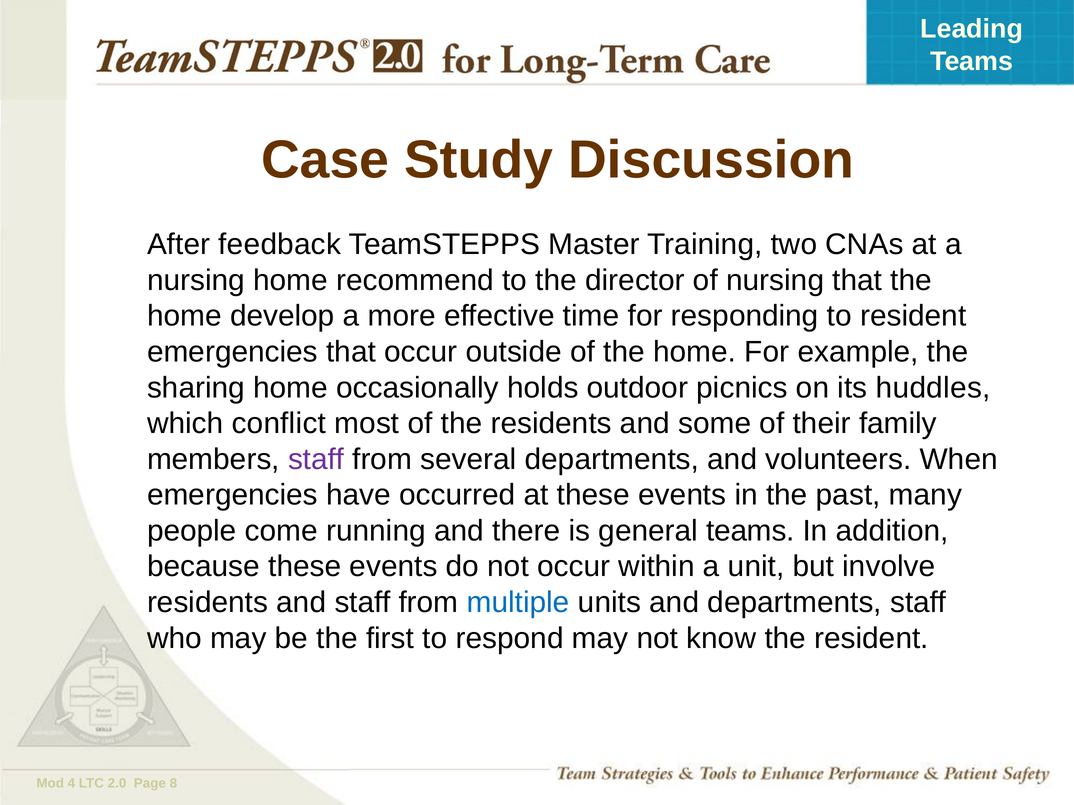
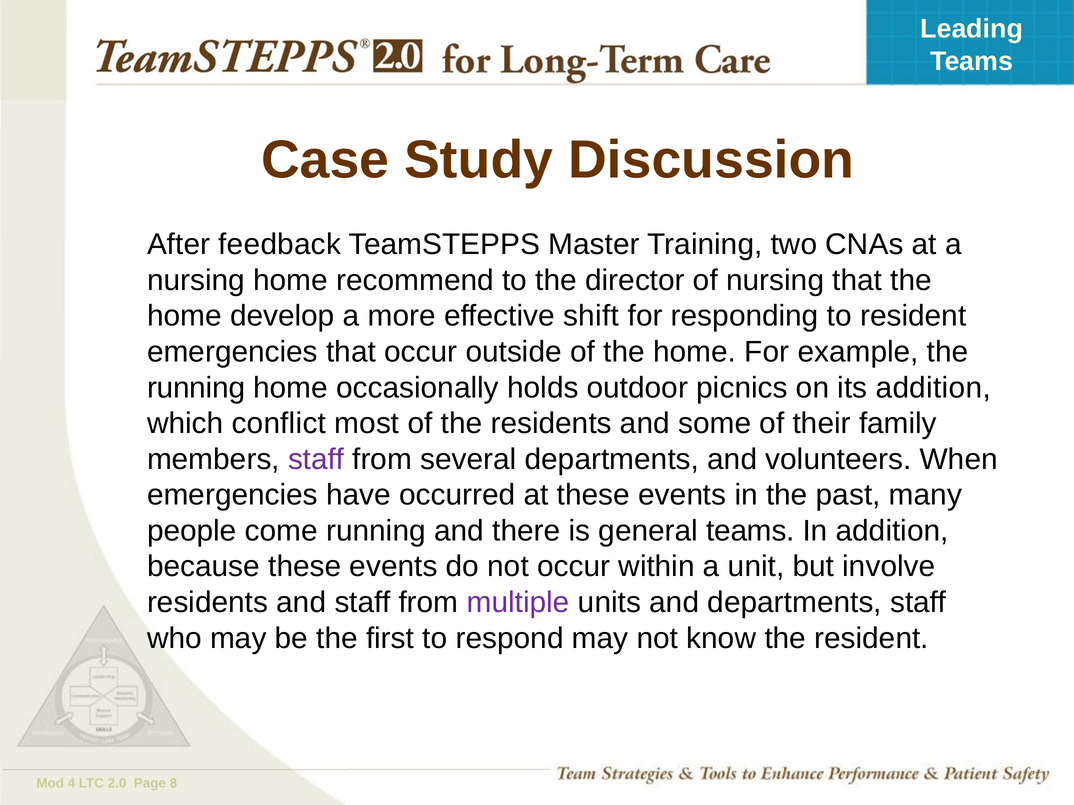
time: time -> shift (591, 316)
sharing: sharing -> running (196, 388)
its huddles: huddles -> addition (933, 388)
multiple colour: blue -> purple (518, 603)
